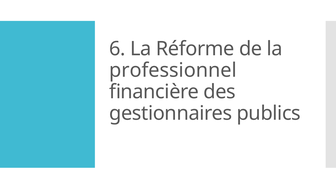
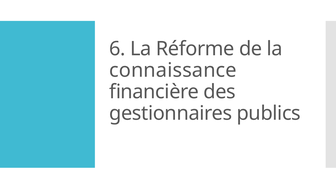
professionnel: professionnel -> connaissance (173, 70)
